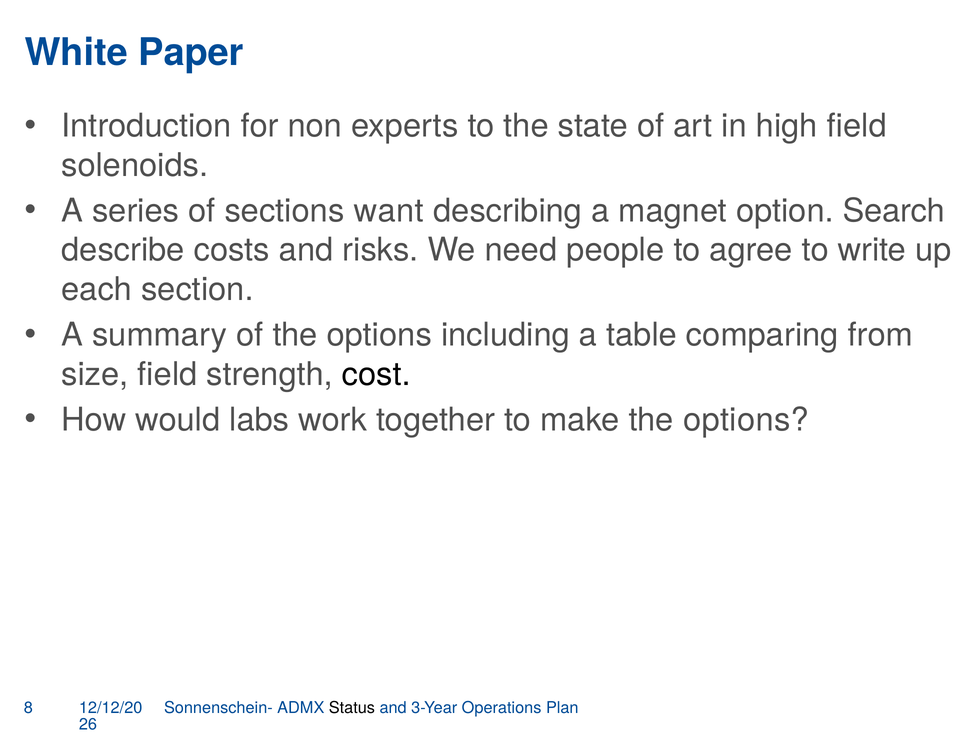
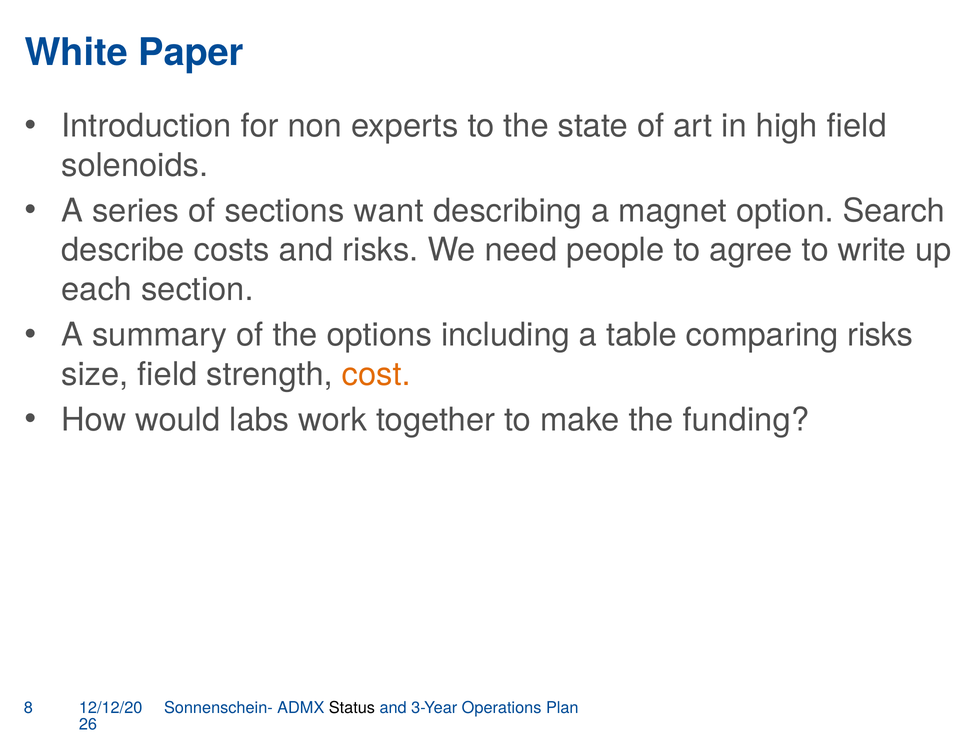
comparing from: from -> risks (880, 335)
cost colour: black -> orange (376, 374)
make the options: options -> funding (746, 420)
